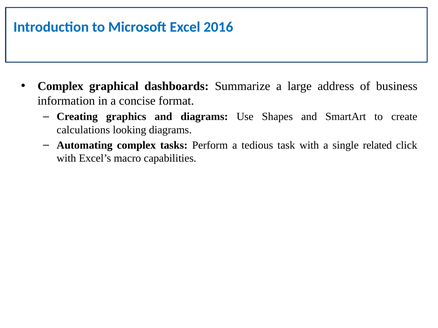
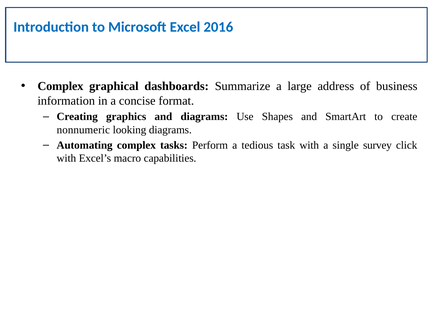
calculations: calculations -> nonnumeric (83, 130)
related: related -> survey (377, 145)
